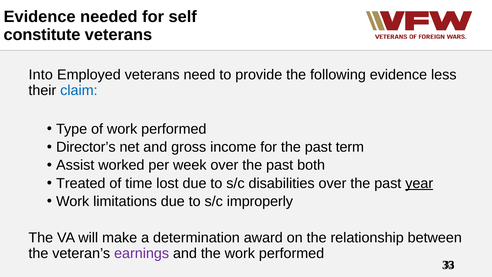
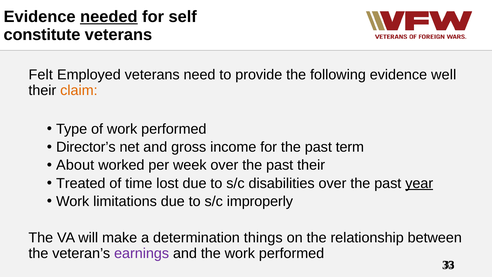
needed underline: none -> present (109, 17)
Into: Into -> Felt (41, 75)
less: less -> well (444, 75)
claim colour: blue -> orange (79, 90)
Assist: Assist -> About (75, 165)
past both: both -> their (311, 165)
award: award -> things (263, 238)
